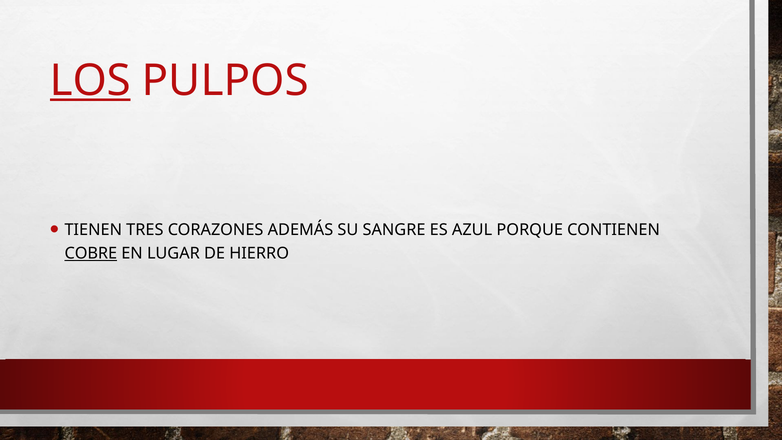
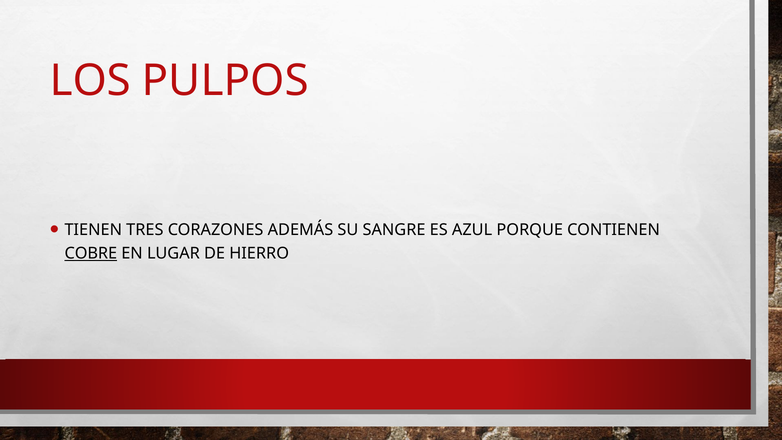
LOS underline: present -> none (90, 81)
